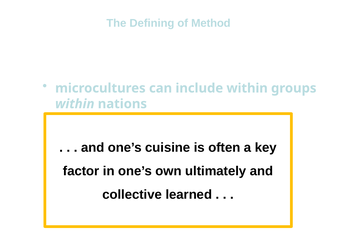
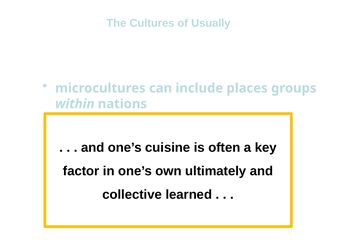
Defining: Defining -> Cultures (152, 23)
Method: Method -> Usually (211, 23)
include within: within -> places (247, 88)
